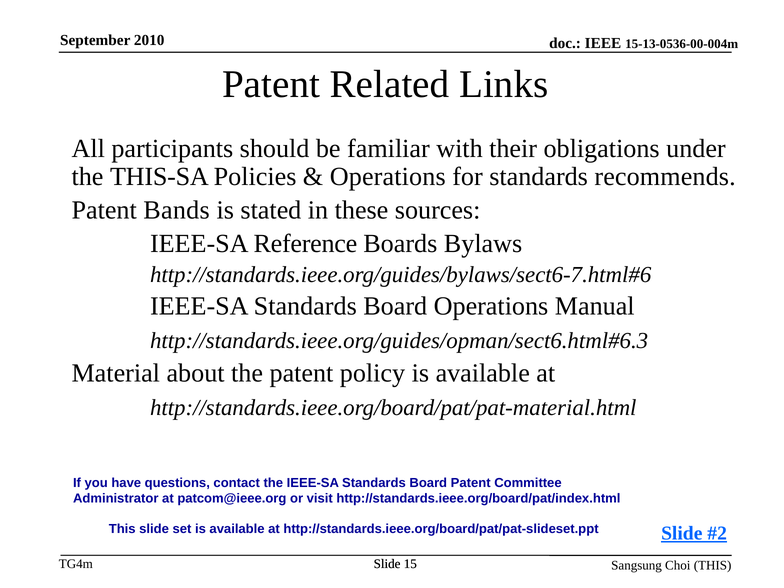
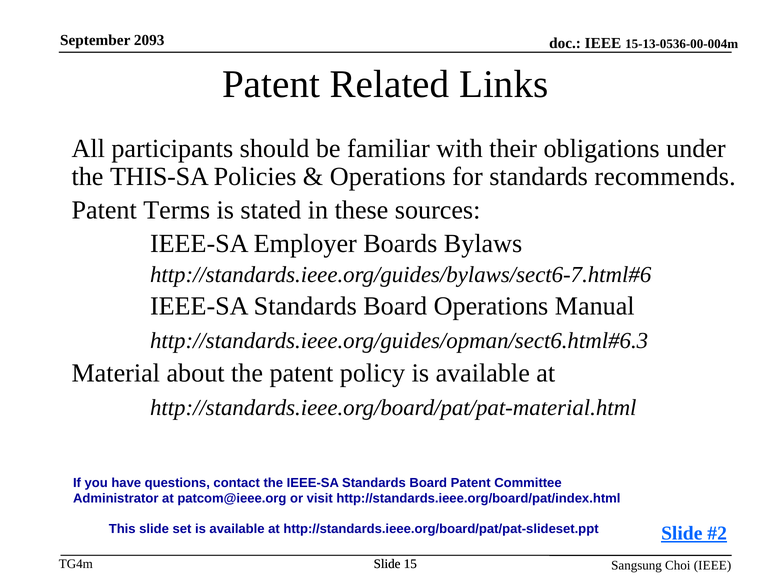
2010: 2010 -> 2093 (149, 40)
Bands: Bands -> Terms (177, 210)
Reference: Reference -> Employer (305, 244)
Choi THIS: THIS -> IEEE (713, 565)
